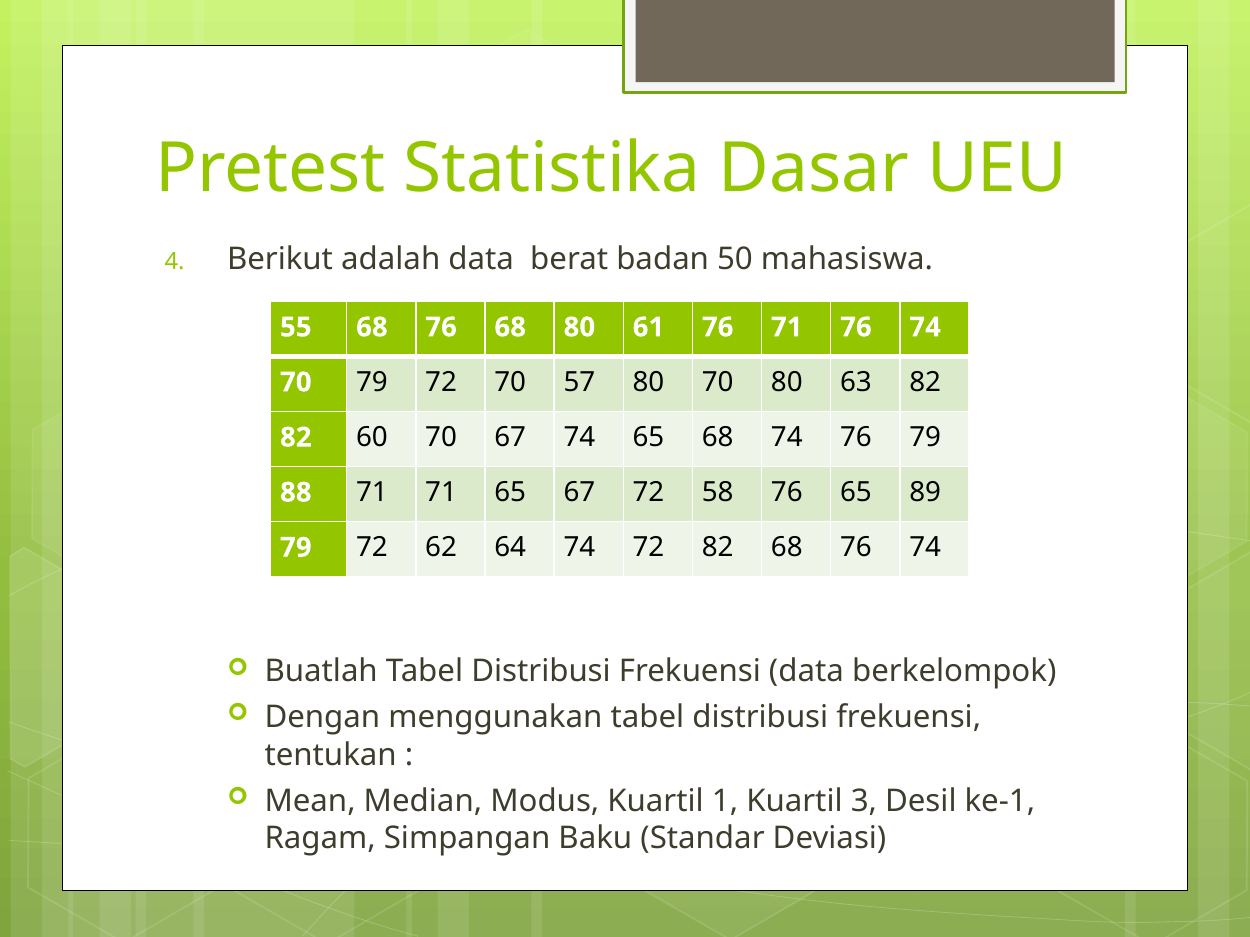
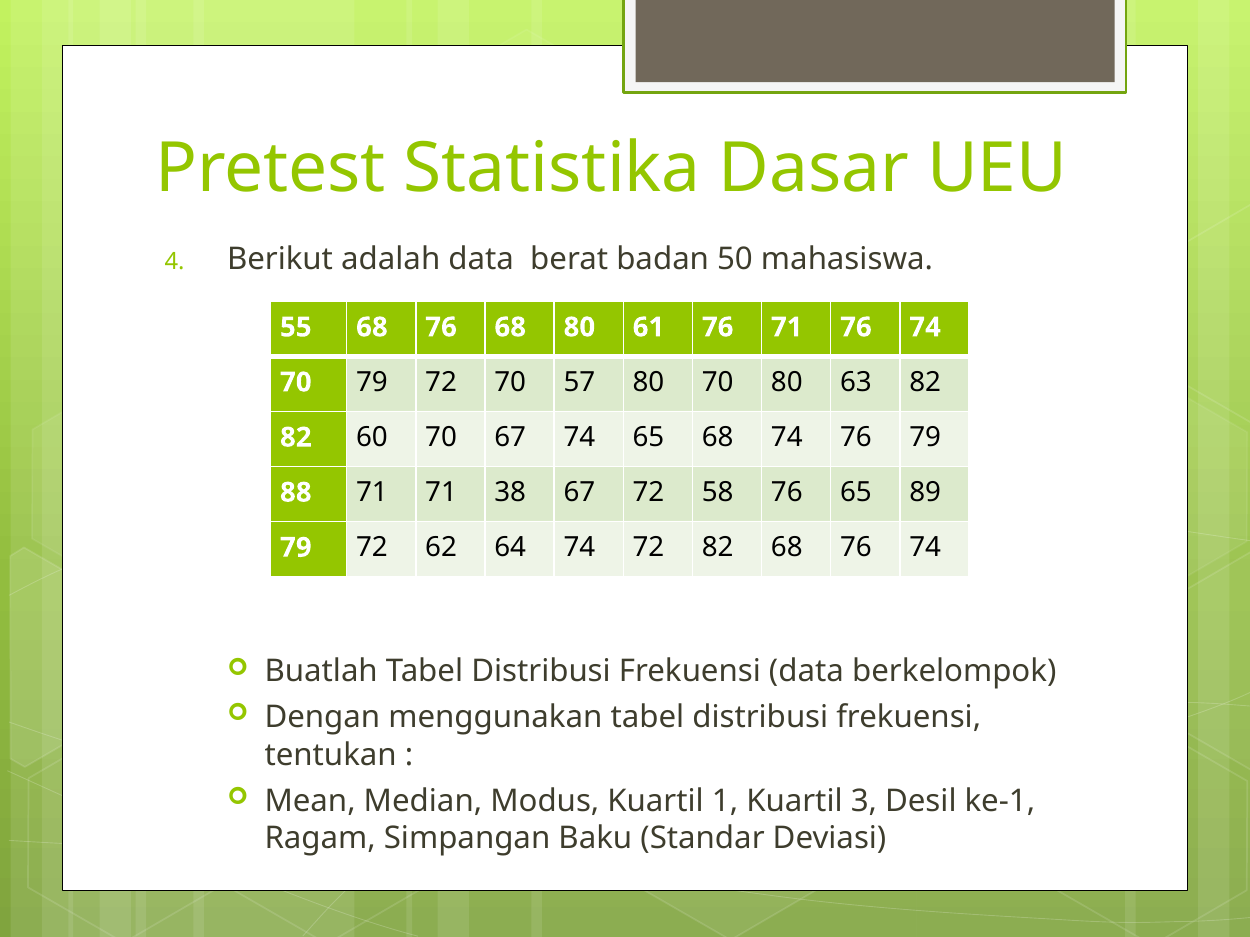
71 65: 65 -> 38 (510, 493)
